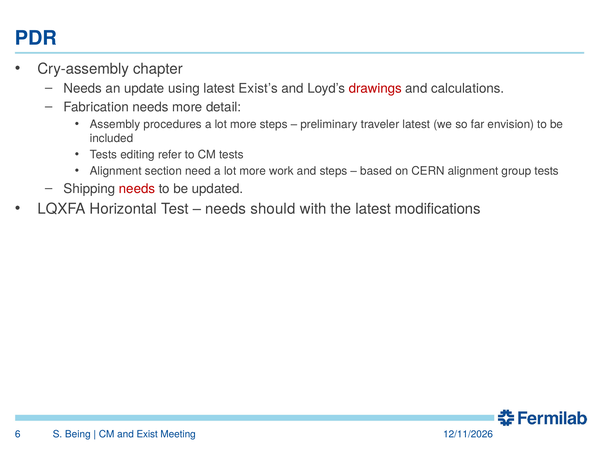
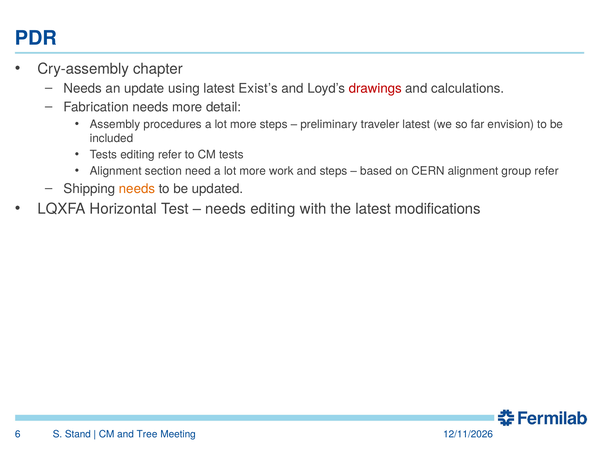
group tests: tests -> refer (547, 171)
needs colour: red -> orange (137, 188)
needs should: should -> editing (273, 208)
Being: Being -> Stand (78, 433)
Exist: Exist -> Tree (147, 433)
